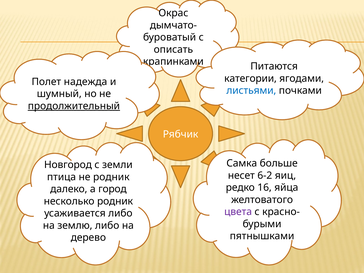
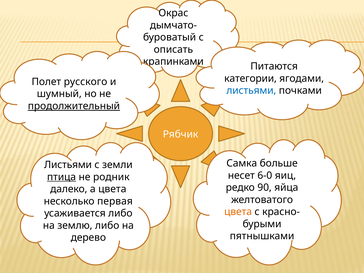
надежда: надежда -> русского (86, 82)
Новгород: Новгород -> Листьями (68, 165)
6-2: 6-2 -> 6-0 (265, 175)
птица underline: none -> present (62, 177)
16: 16 -> 90 (265, 188)
а город: город -> цвета (112, 189)
несколько родник: родник -> первая (115, 201)
цвета colour: purple -> orange (238, 212)
